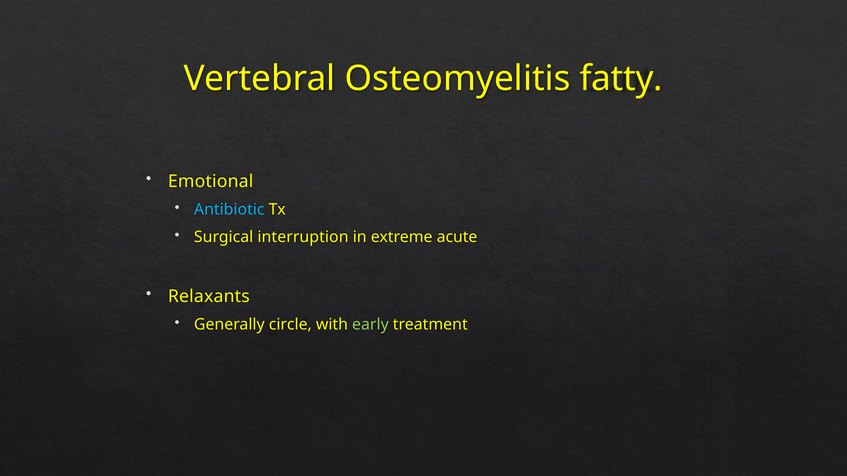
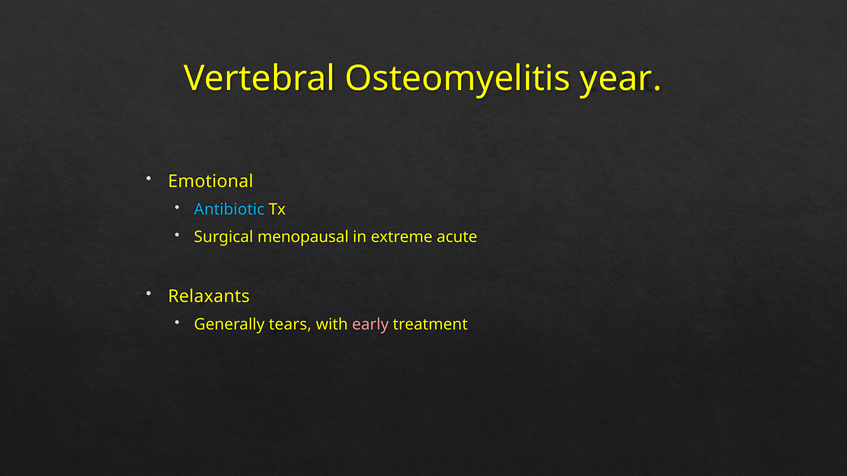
fatty: fatty -> year (621, 79)
interruption: interruption -> menopausal (303, 237)
circle: circle -> tears (290, 325)
early colour: light green -> pink (370, 325)
